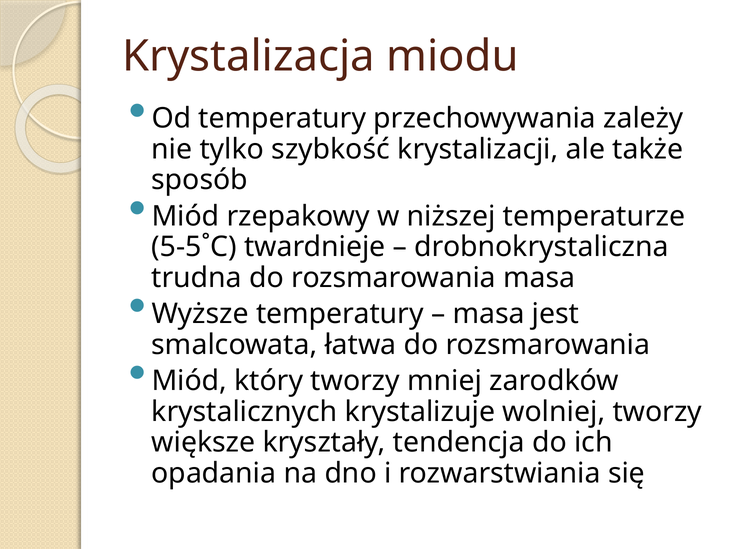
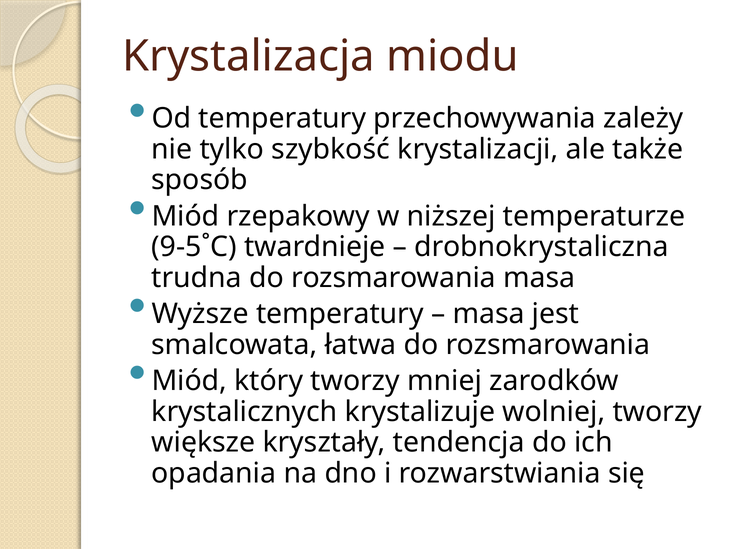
5-5˚C: 5-5˚C -> 9-5˚C (194, 247)
